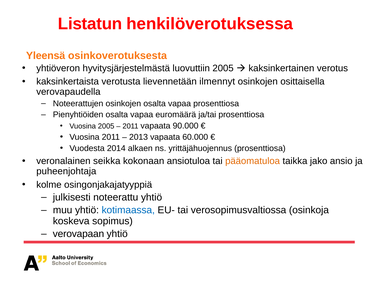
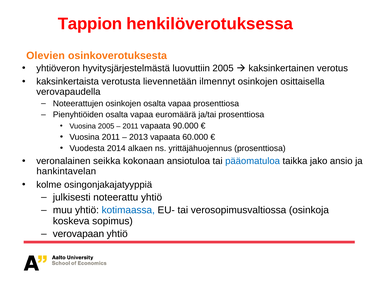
Listatun: Listatun -> Tappion (90, 24)
Yleensä: Yleensä -> Olevien (46, 56)
pääomatuloa colour: orange -> blue (253, 161)
puheenjohtaja: puheenjohtaja -> hankintavelan (66, 171)
